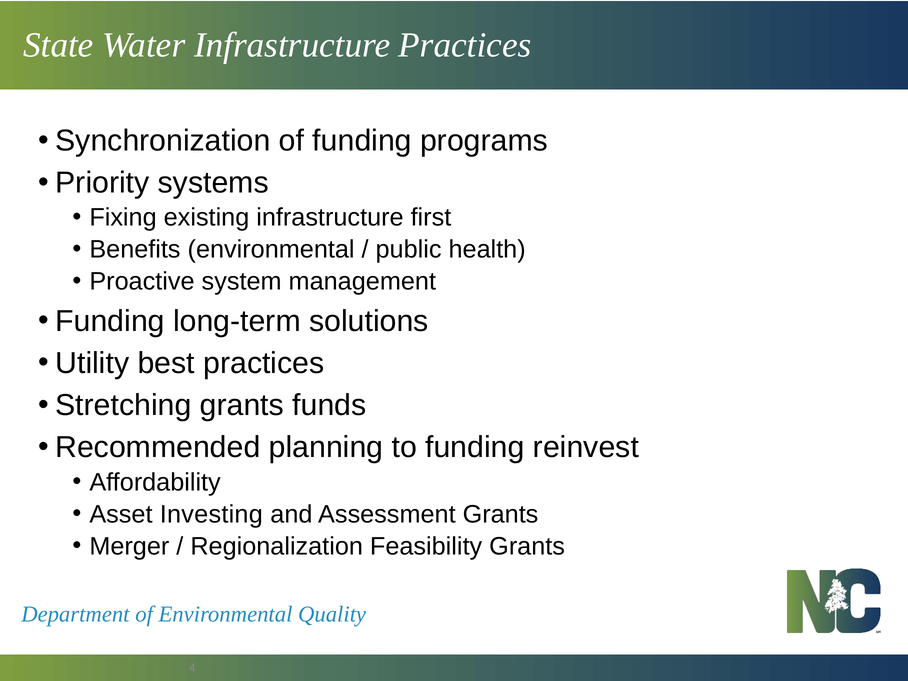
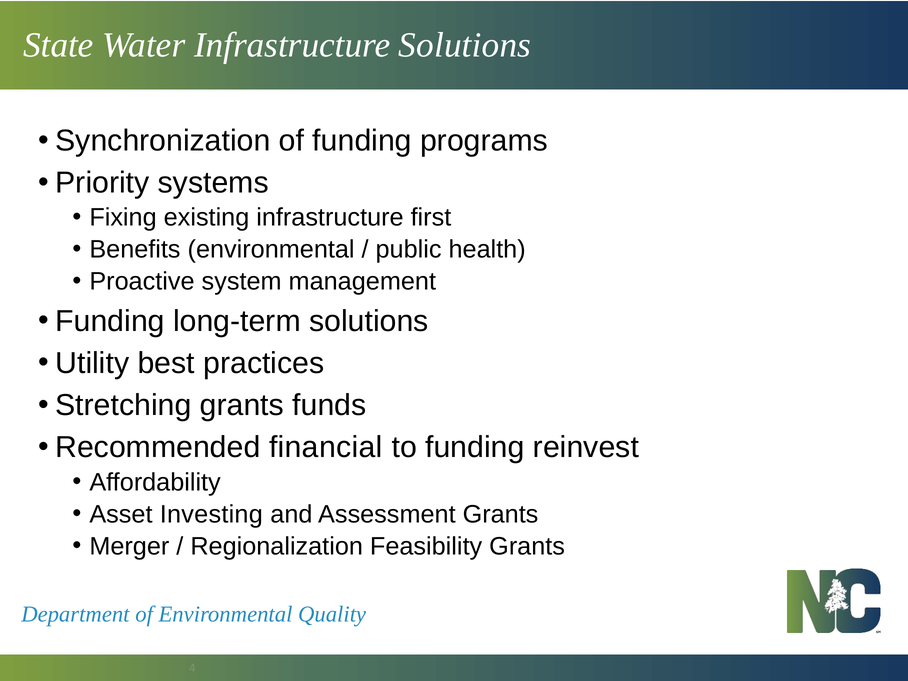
Infrastructure Practices: Practices -> Solutions (465, 45)
planning: planning -> financial (326, 447)
